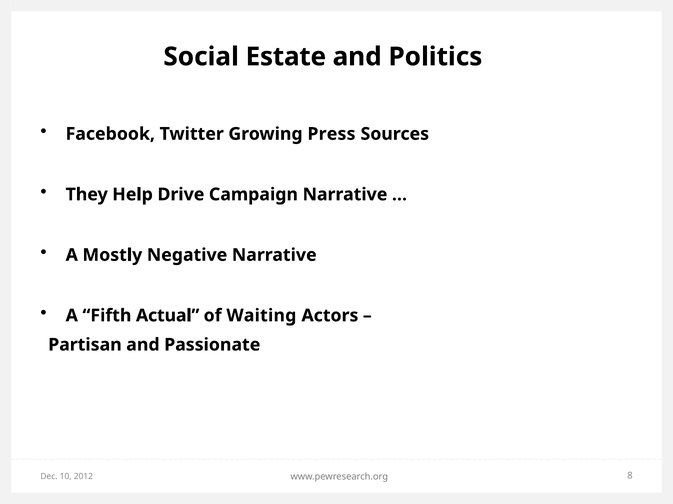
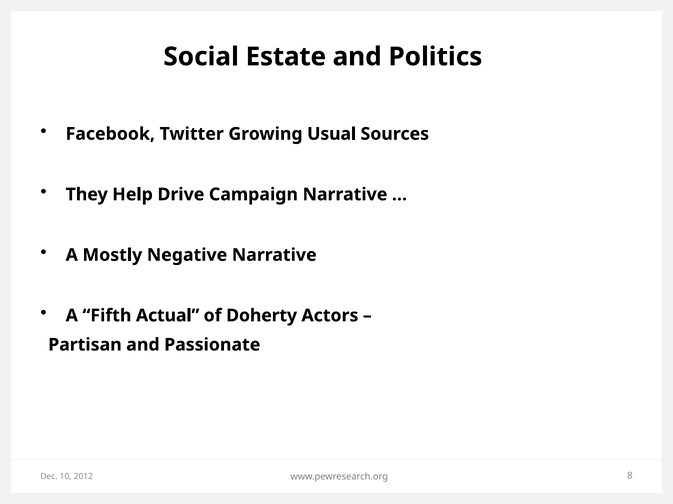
Press: Press -> Usual (332, 134)
Waiting: Waiting -> Doherty (262, 316)
